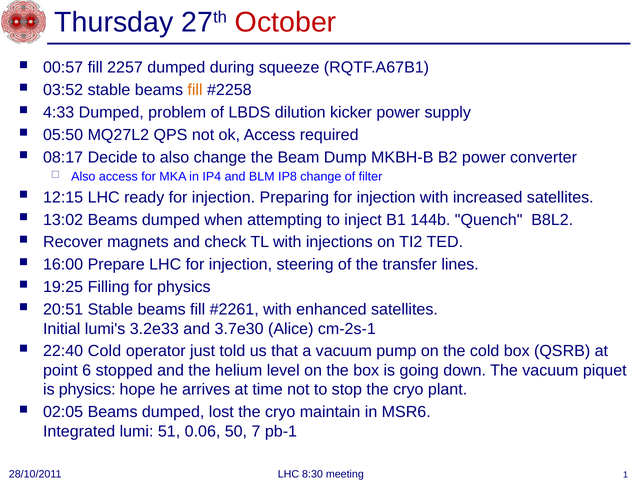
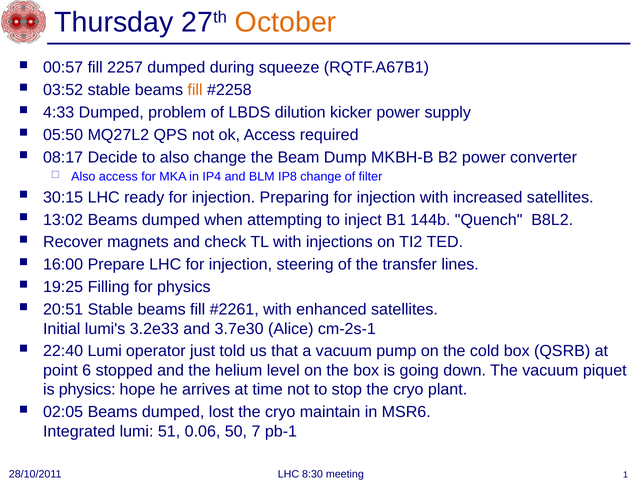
October colour: red -> orange (286, 22)
12:15: 12:15 -> 30:15 (63, 197)
22:40 Cold: Cold -> Lumi (105, 352)
